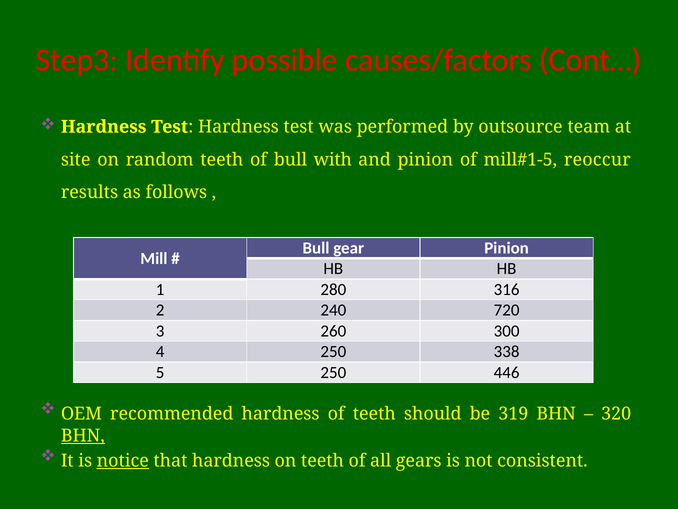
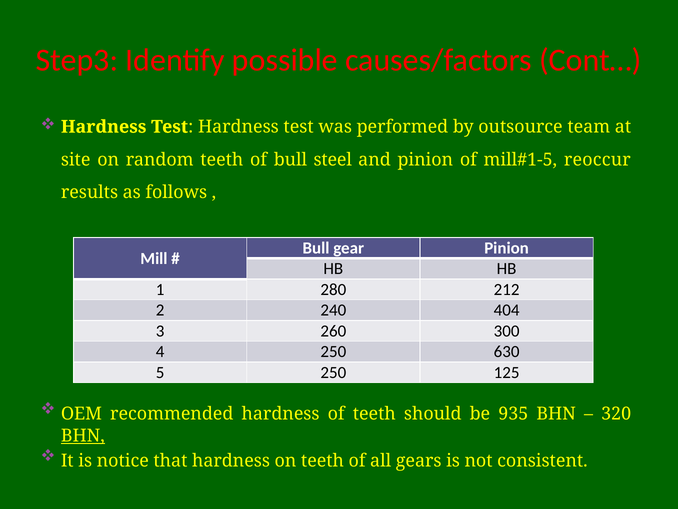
with: with -> steel (333, 159)
316: 316 -> 212 (507, 289)
720: 720 -> 404 (507, 310)
338: 338 -> 630 (507, 351)
446: 446 -> 125 (507, 372)
319: 319 -> 935 (513, 413)
notice underline: present -> none (123, 460)
